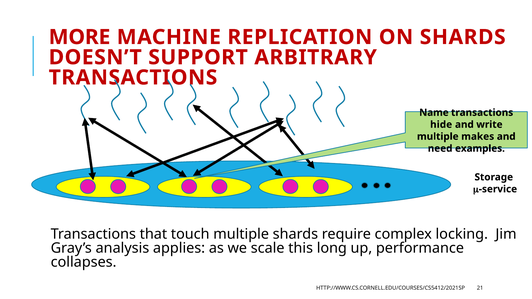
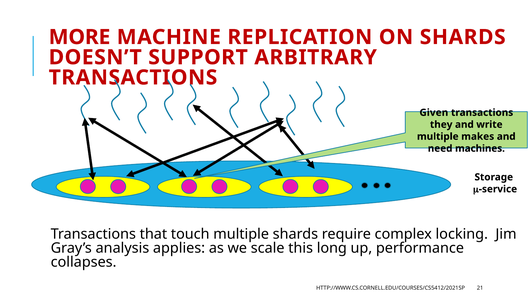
Name: Name -> Given (434, 113)
hide: hide -> they (441, 125)
examples: examples -> machines (480, 149)
